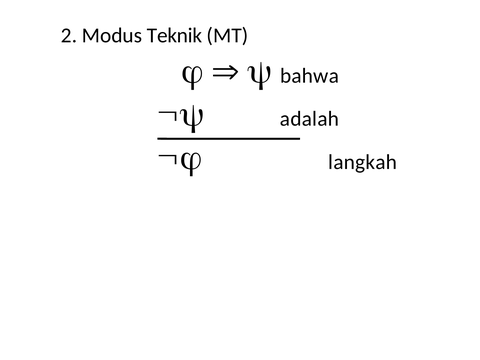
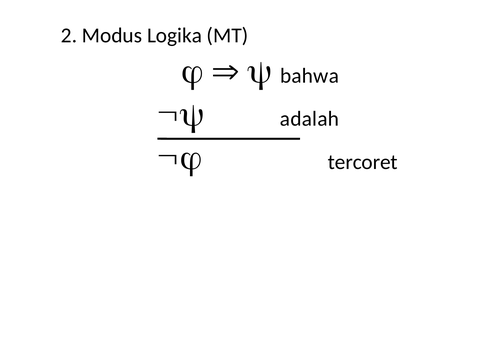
Teknik: Teknik -> Logika (174, 35)
langkah: langkah -> tercoret (363, 162)
